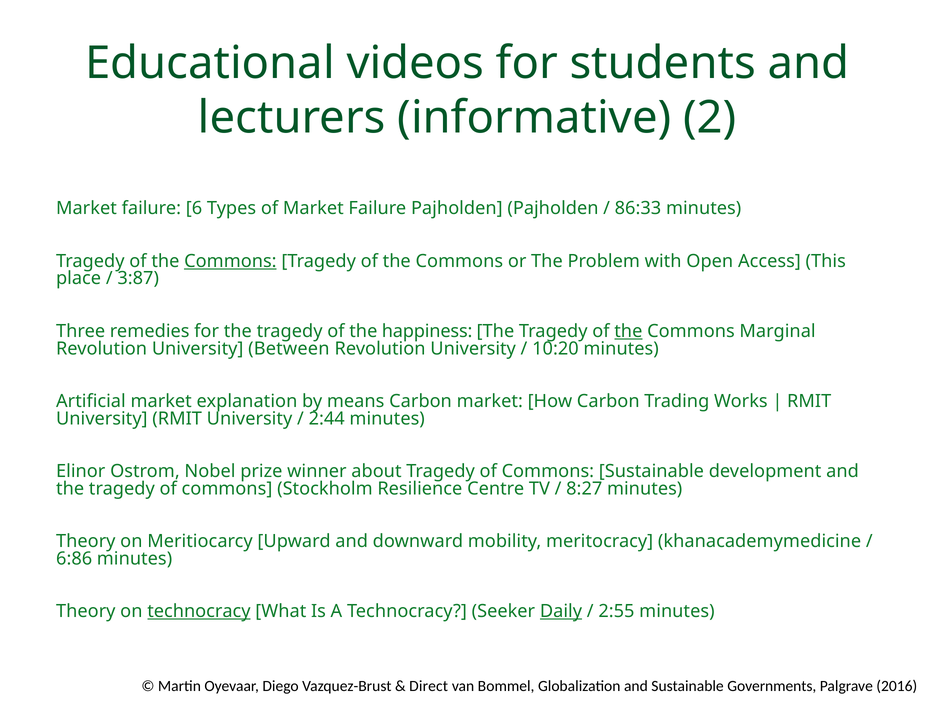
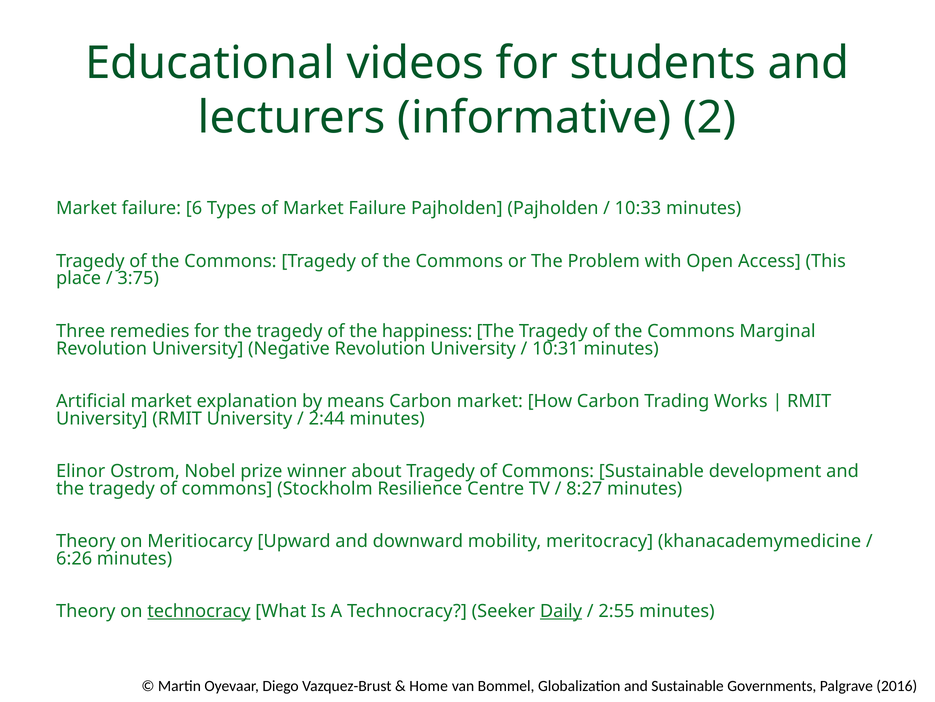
86:33: 86:33 -> 10:33 (638, 208)
Commons underline: present -> none (230, 261)
3:87: 3:87 -> 3:75 (138, 278)
the underline: present -> none (628, 331)
Between: Between -> Negative (289, 348)
10:20: 10:20 -> 10:31 (555, 348)
6:86: 6:86 -> 6:26 (74, 558)
Direct: Direct -> Home (429, 685)
